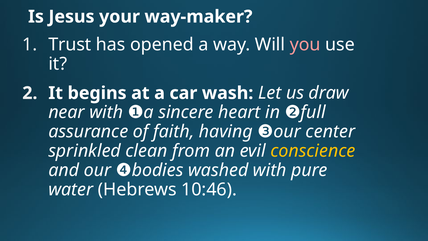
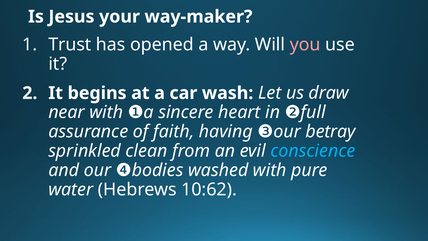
center: center -> betray (331, 132)
conscience colour: yellow -> light blue (313, 151)
10:46: 10:46 -> 10:62 (209, 189)
